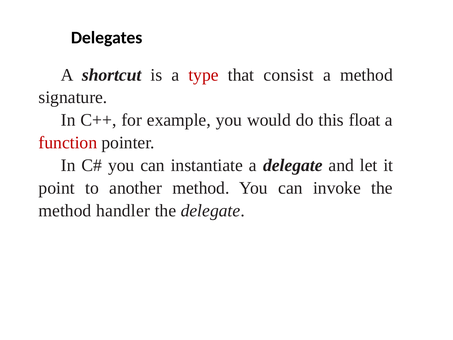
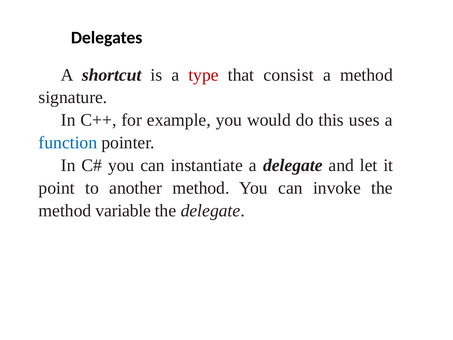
float: float -> uses (364, 120)
function colour: red -> blue (68, 143)
handler: handler -> variable (123, 211)
